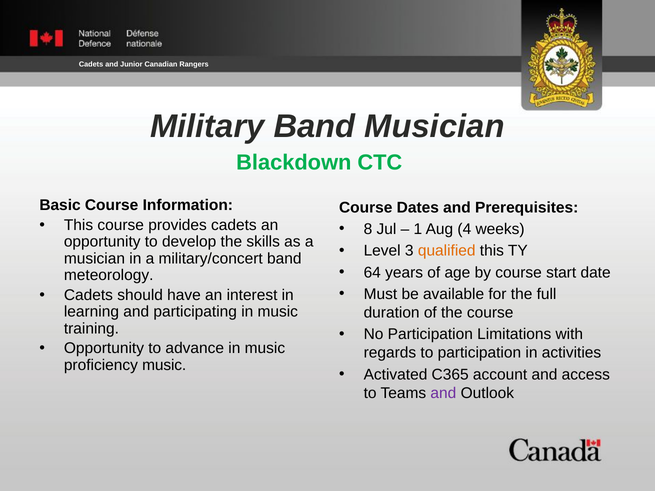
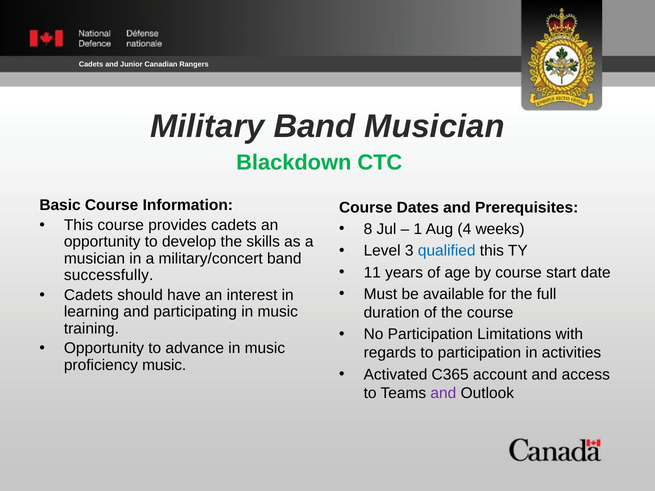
qualified colour: orange -> blue (447, 251)
64: 64 -> 11 (372, 273)
meteorology: meteorology -> successfully (109, 275)
